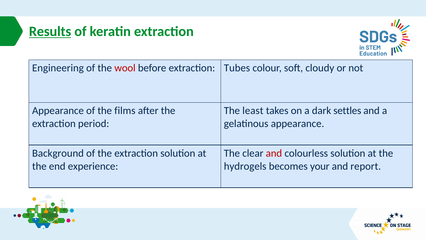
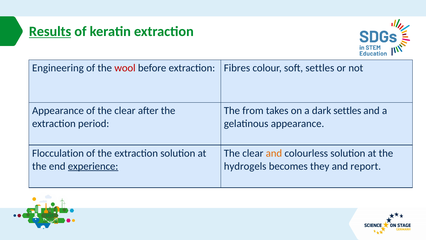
Tubes: Tubes -> Fibres (237, 68)
soft cloudy: cloudy -> settles (320, 68)
of the films: films -> clear (125, 110)
least: least -> from (253, 110)
Background: Background -> Flocculation (58, 153)
and colour: red -> orange (274, 153)
experience underline: none -> present (93, 166)
your: your -> they (320, 166)
